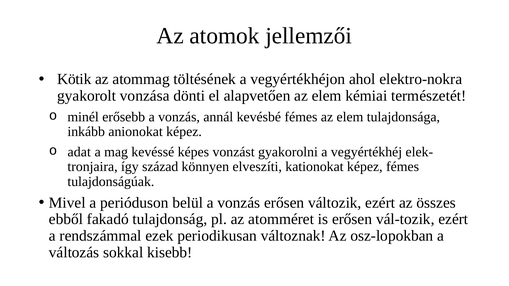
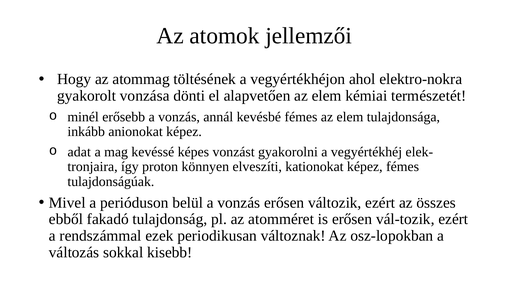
Kötik: Kötik -> Hogy (74, 79)
század: század -> proton (160, 167)
